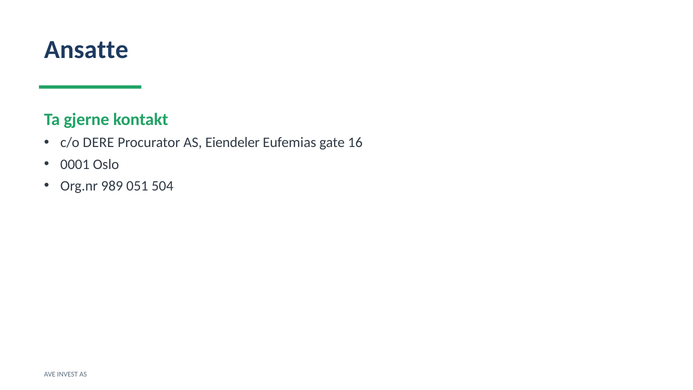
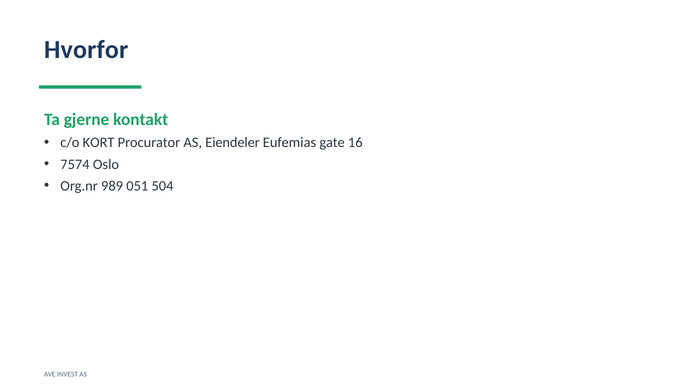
Ansatte: Ansatte -> Hvorfor (86, 49)
DERE: DERE -> KORT (99, 143)
0001: 0001 -> 7574 (75, 164)
